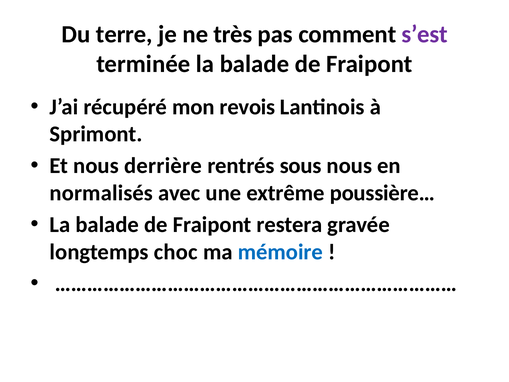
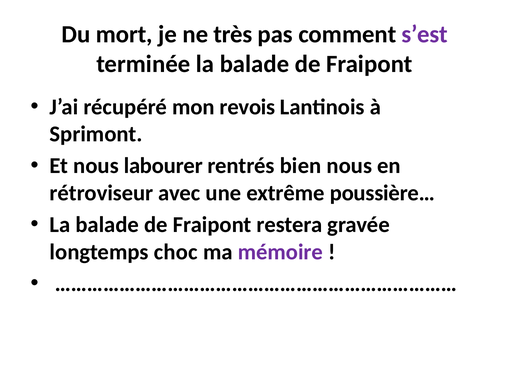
terre: terre -> mort (124, 34)
derrière: derrière -> labourer (163, 166)
sous: sous -> bien (301, 166)
normalisés: normalisés -> rétroviseur (101, 193)
mémoire colour: blue -> purple (280, 252)
